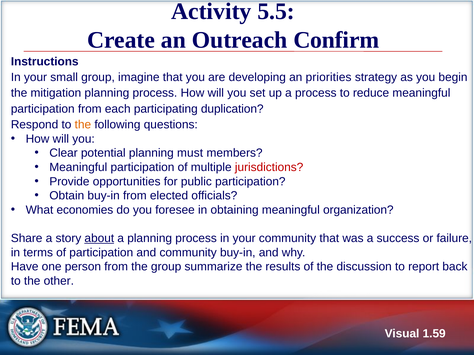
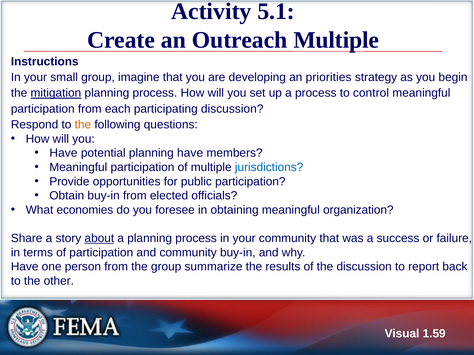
5.5: 5.5 -> 5.1 (276, 12)
Outreach Confirm: Confirm -> Multiple (336, 40)
mitigation underline: none -> present (56, 93)
reduce: reduce -> control (371, 93)
participating duplication: duplication -> discussion (232, 109)
Clear: Clear -> Have (63, 153)
planning must: must -> have (190, 153)
jurisdictions colour: red -> blue (269, 167)
